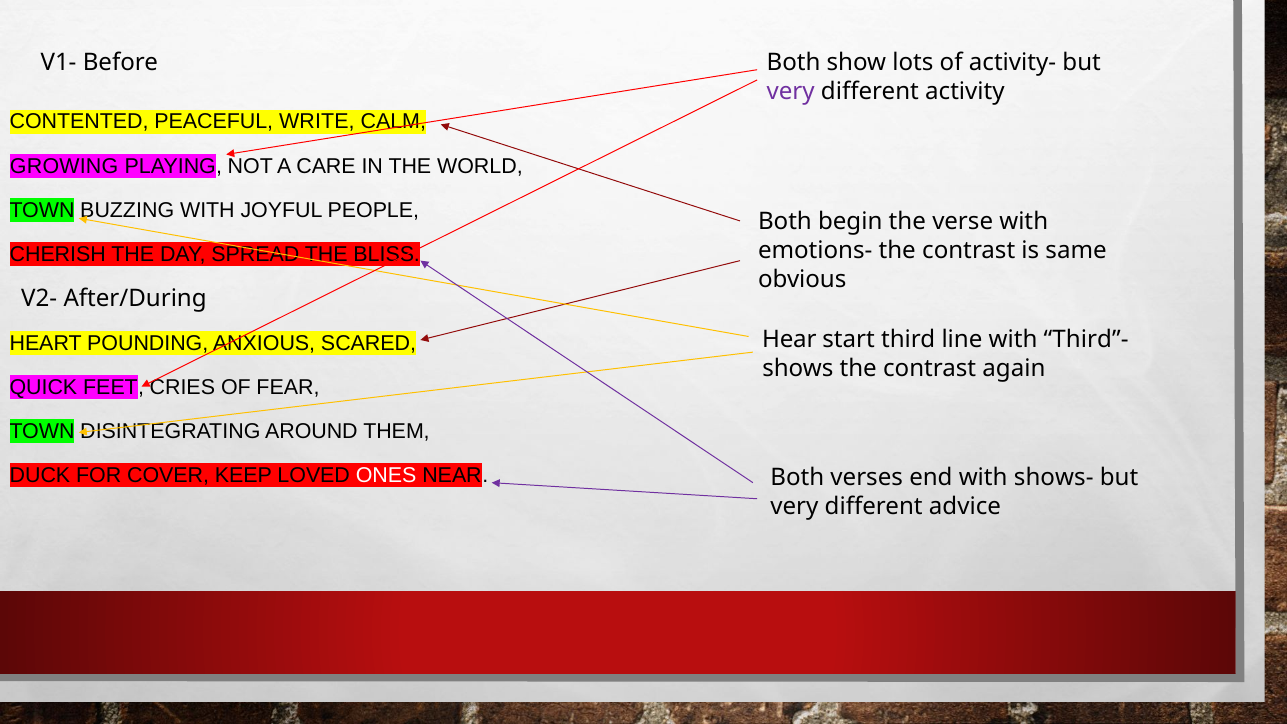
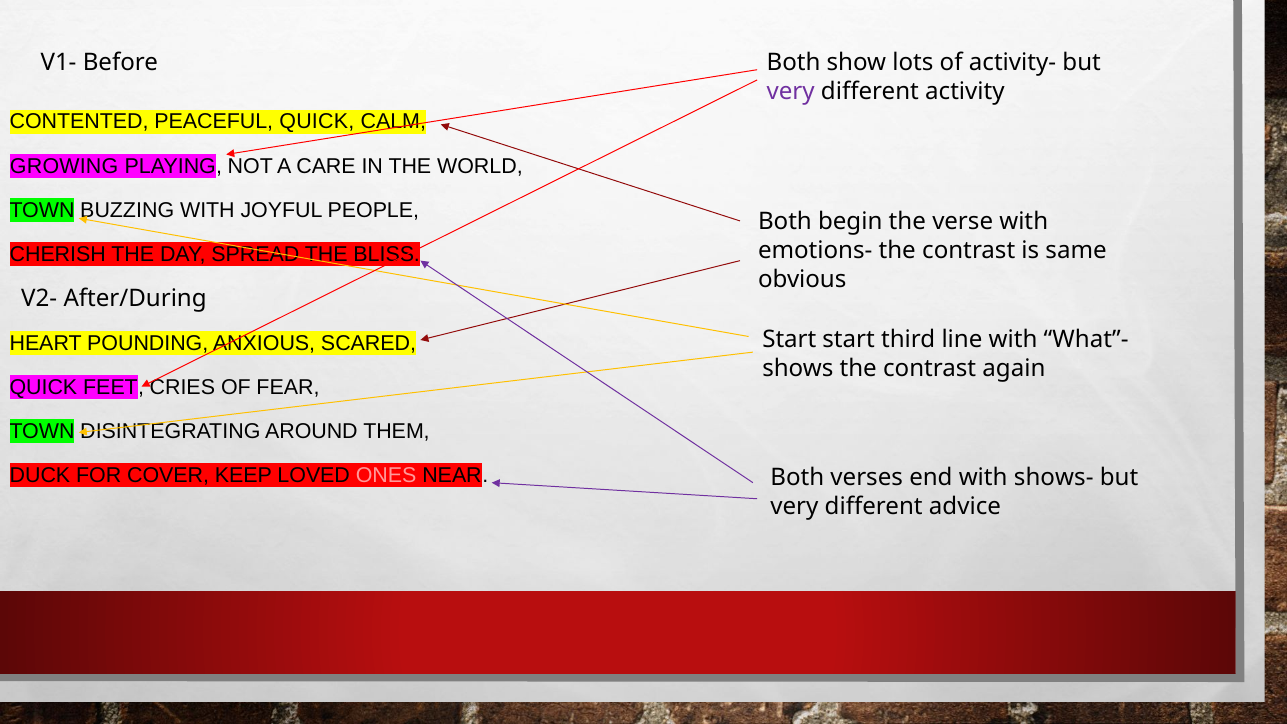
PEACEFUL WRITE: WRITE -> QUICK (317, 122)
Hear: Hear -> Start (789, 339)
Third”-: Third”- -> What”- (1086, 339)
ONES colour: white -> pink (386, 476)
